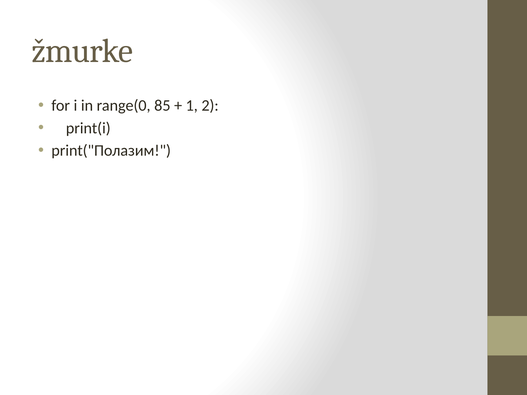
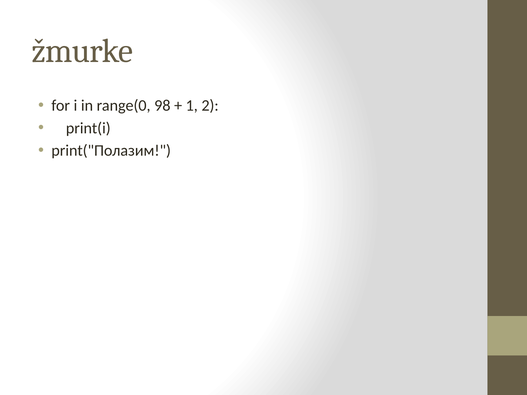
85: 85 -> 98 (162, 106)
